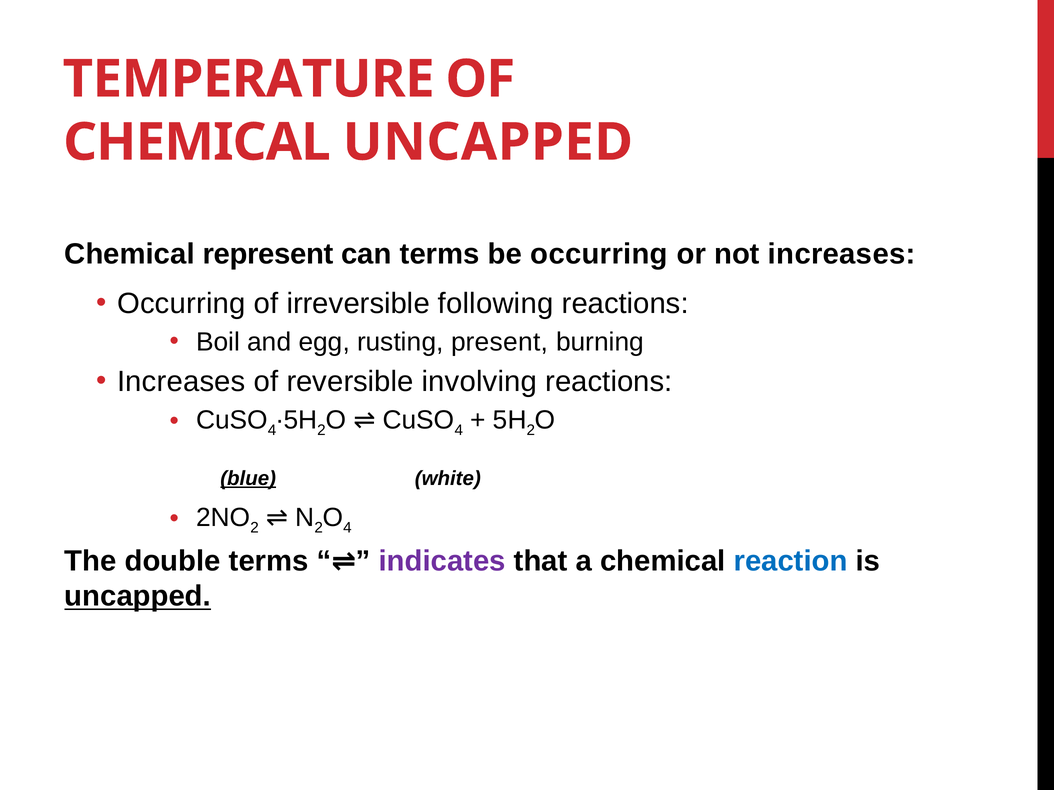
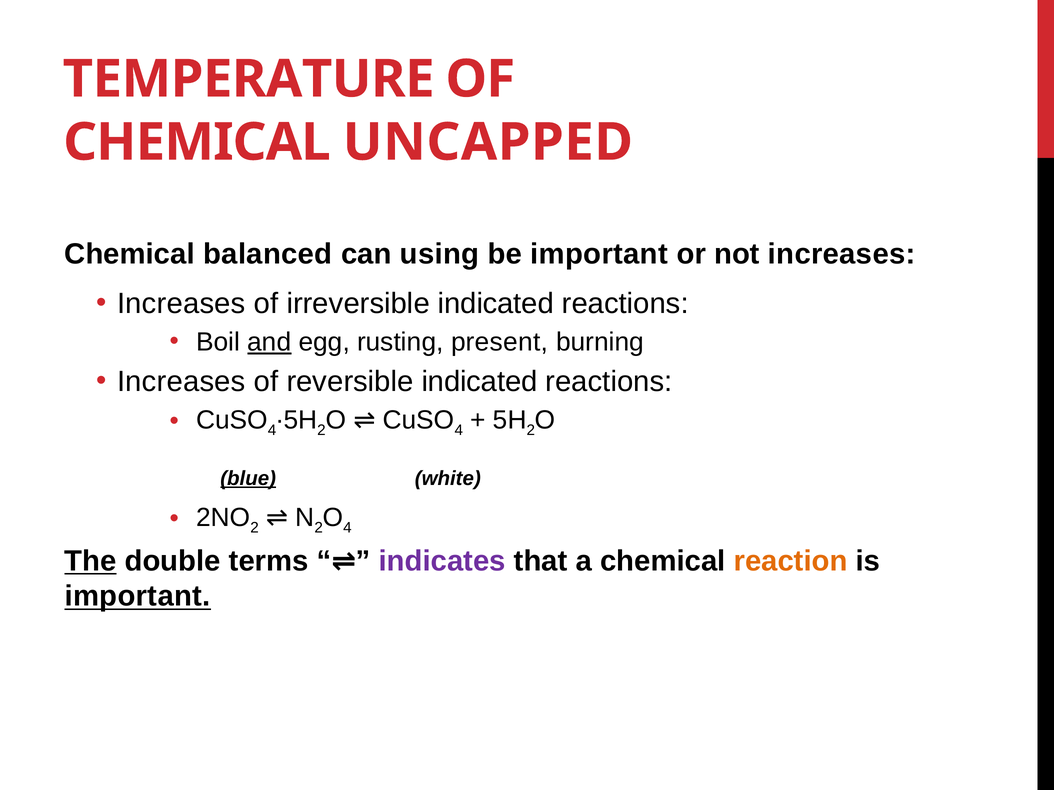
represent: represent -> balanced (268, 254)
can terms: terms -> using (440, 254)
be occurring: occurring -> important (599, 254)
Occurring: Occurring -> Increases (181, 304)
irreversible following: following -> indicated (496, 304)
and underline: none -> present (269, 342)
reversible involving: involving -> indicated (480, 382)
The underline: none -> present (90, 561)
reaction colour: blue -> orange (791, 561)
uncapped: uncapped -> important (138, 597)
